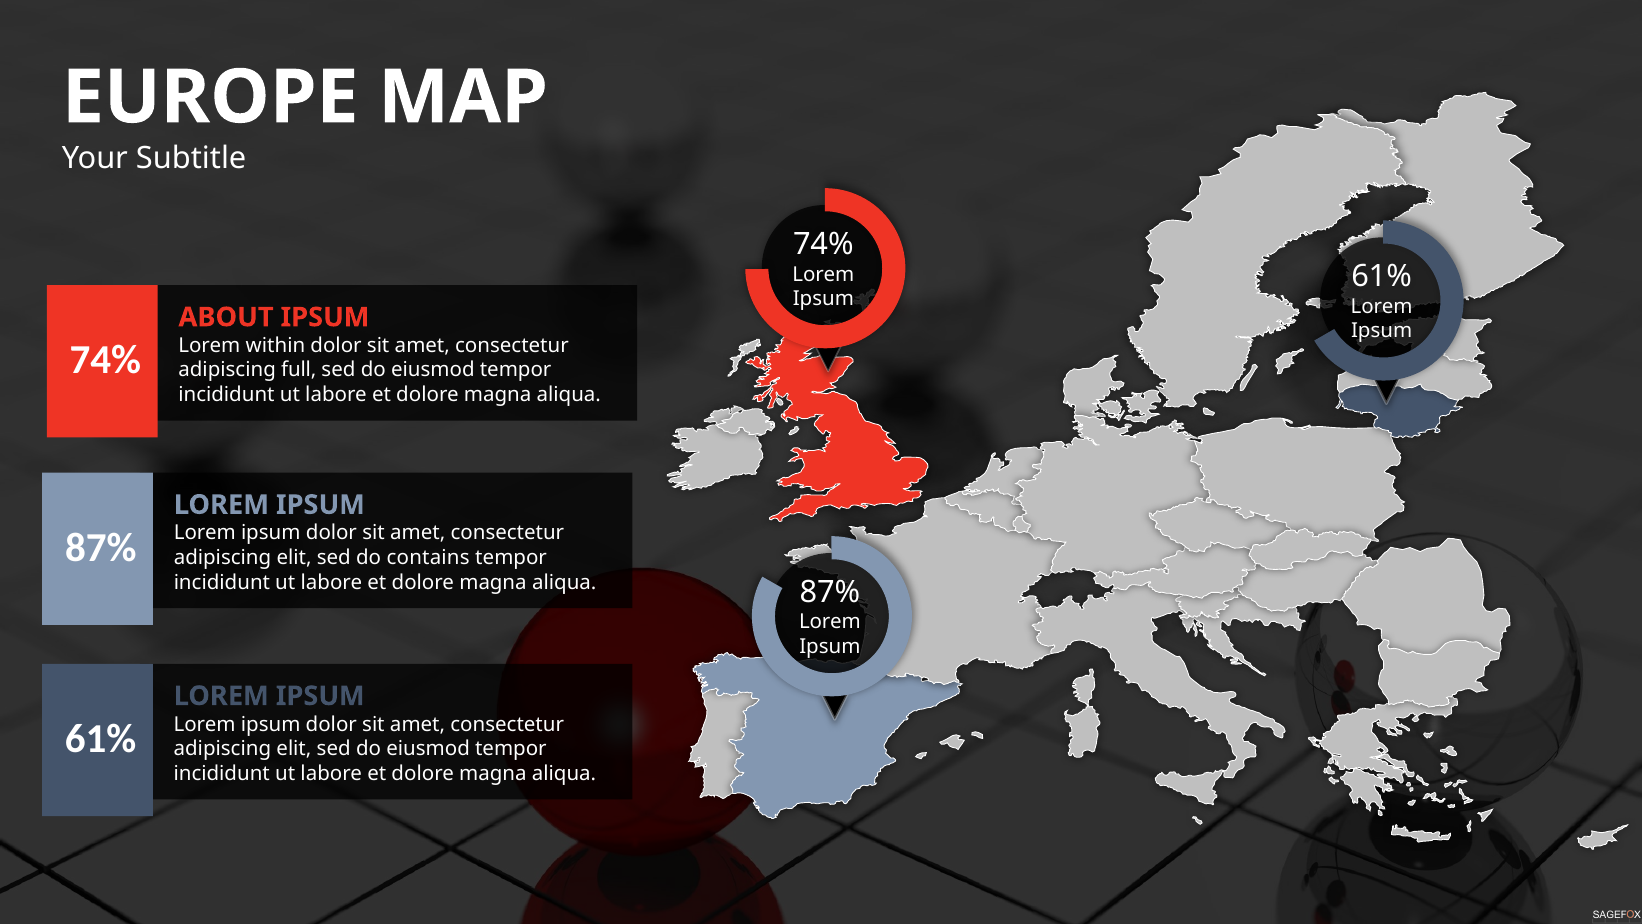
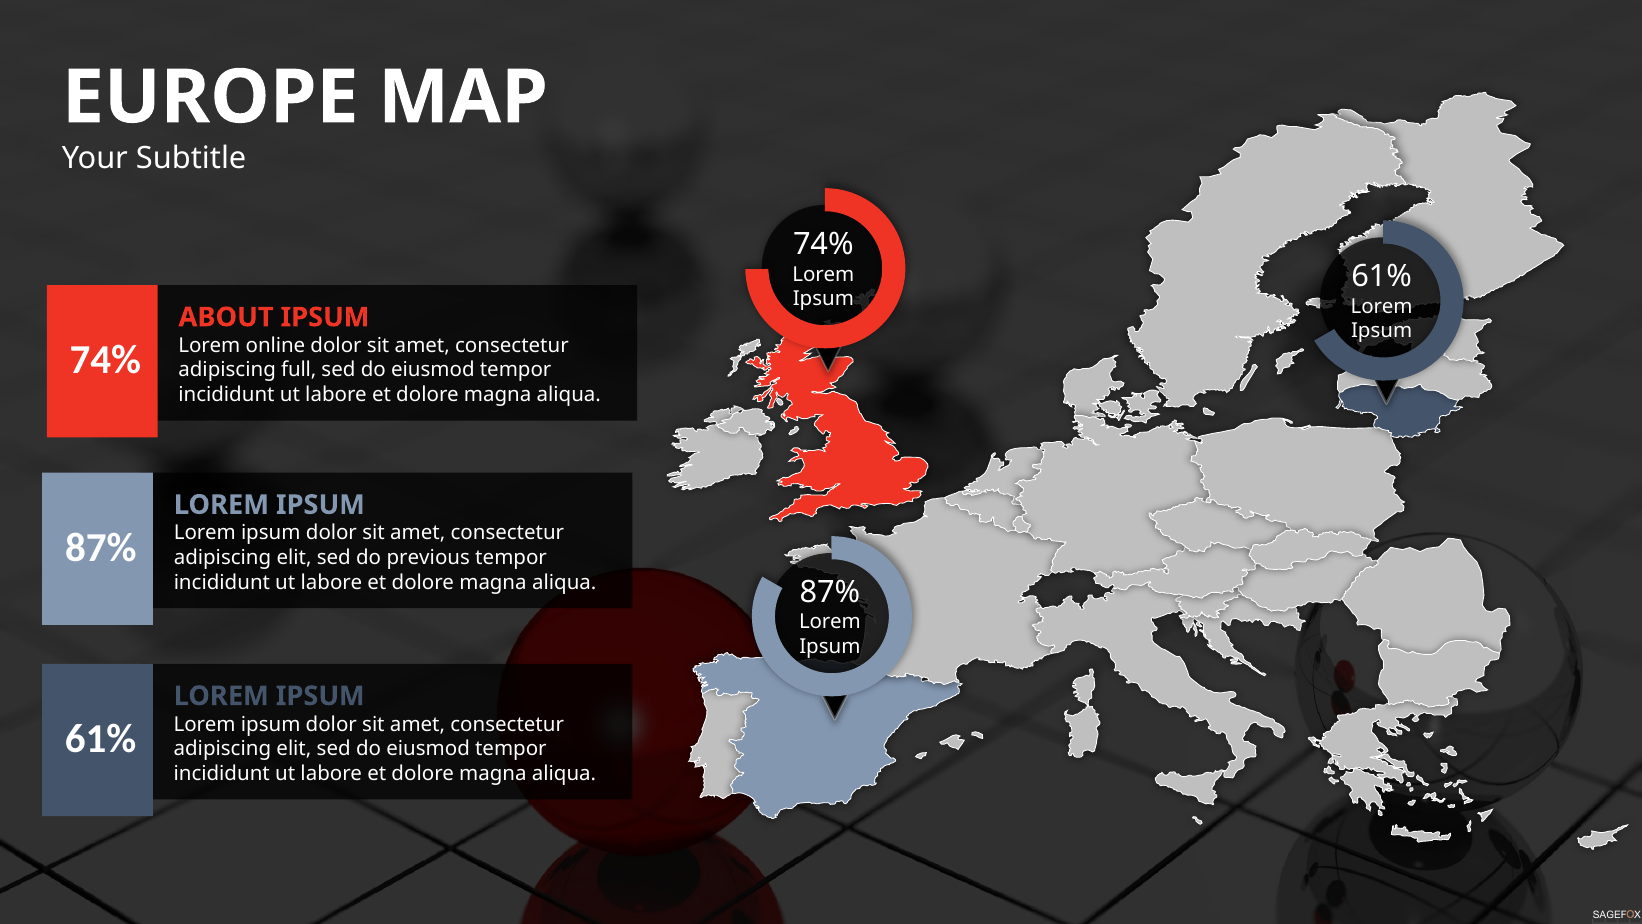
within: within -> online (276, 345)
contains: contains -> previous (428, 557)
